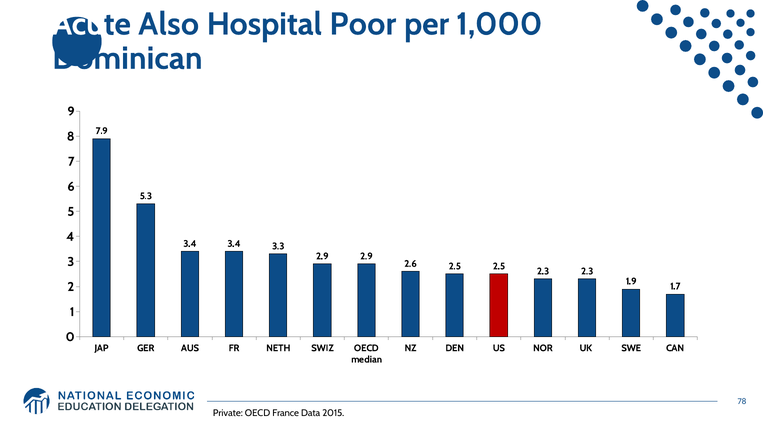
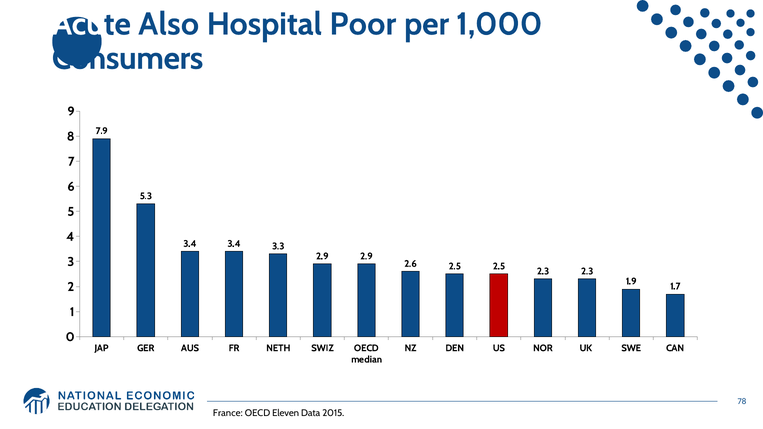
Dominican: Dominican -> Consumers (128, 58)
Private: Private -> France (228, 413)
France: France -> Eleven (286, 413)
